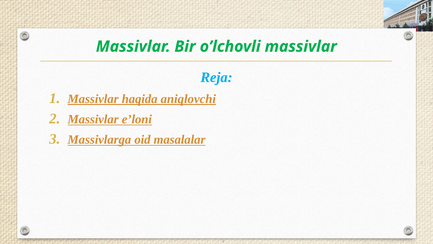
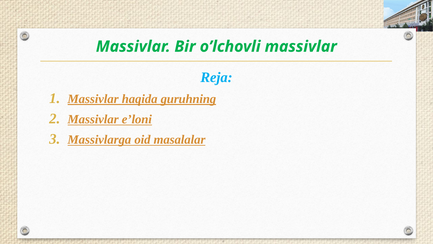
aniqlovchi: aniqlovchi -> guruhning (188, 99)
